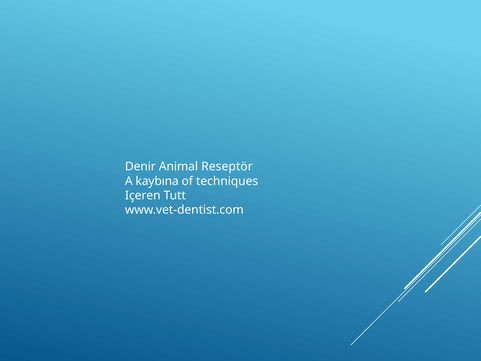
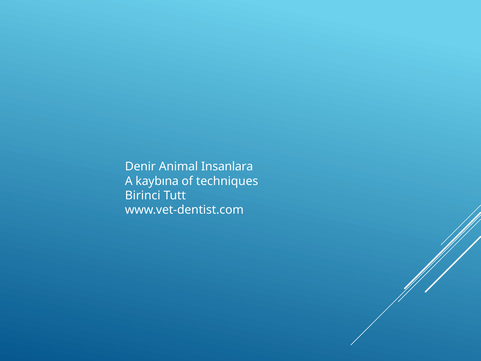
Reseptör: Reseptör -> Insanlara (227, 167)
Içeren: Içeren -> Birinci (143, 195)
